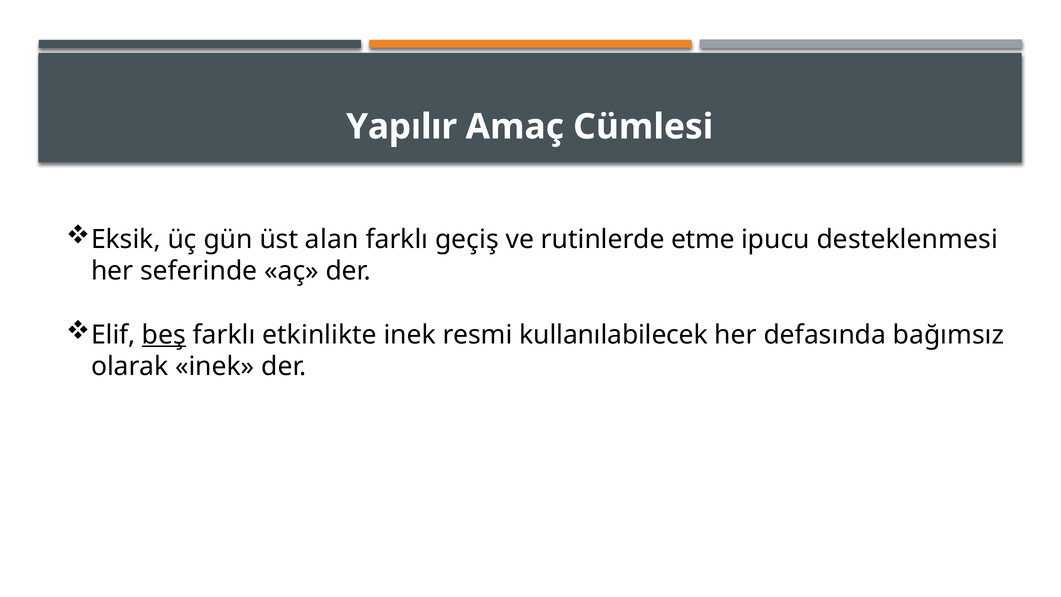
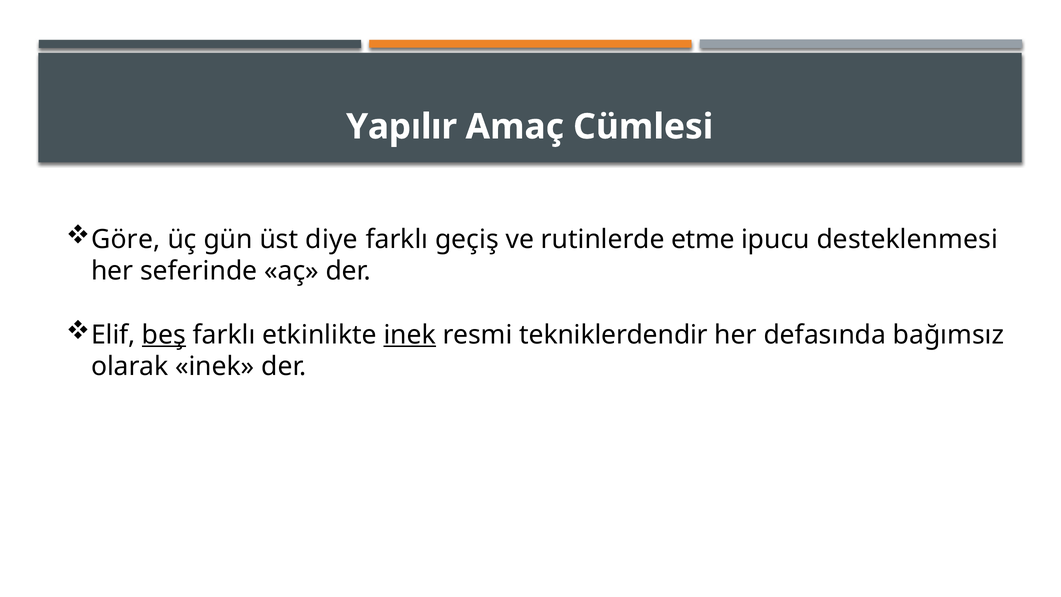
Eksik: Eksik -> Göre (126, 239)
alan: alan -> diye (332, 239)
inek underline: none -> present (410, 335)
kullanılabilecek: kullanılabilecek -> tekniklerdendir (614, 335)
